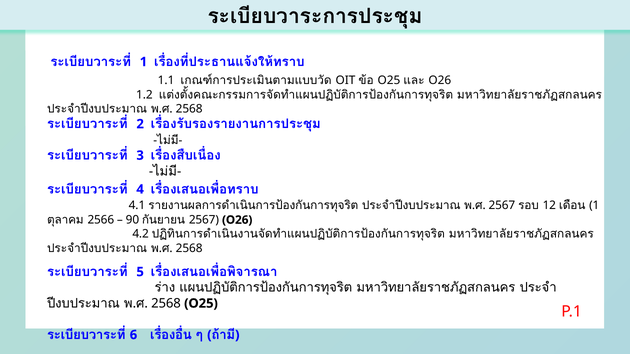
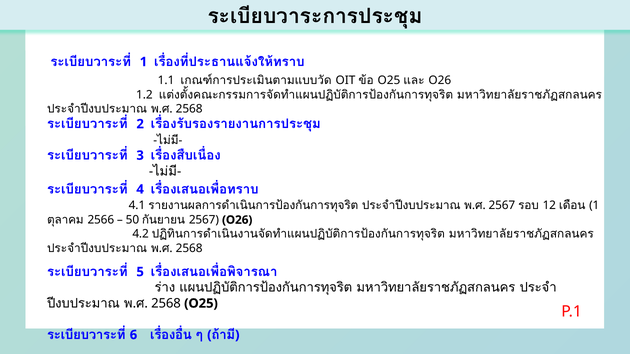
90: 90 -> 50 (132, 220)
